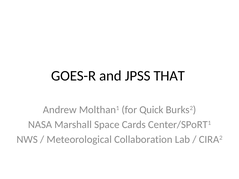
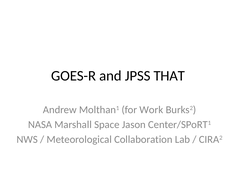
Quick: Quick -> Work (151, 110)
Cards: Cards -> Jason (134, 125)
